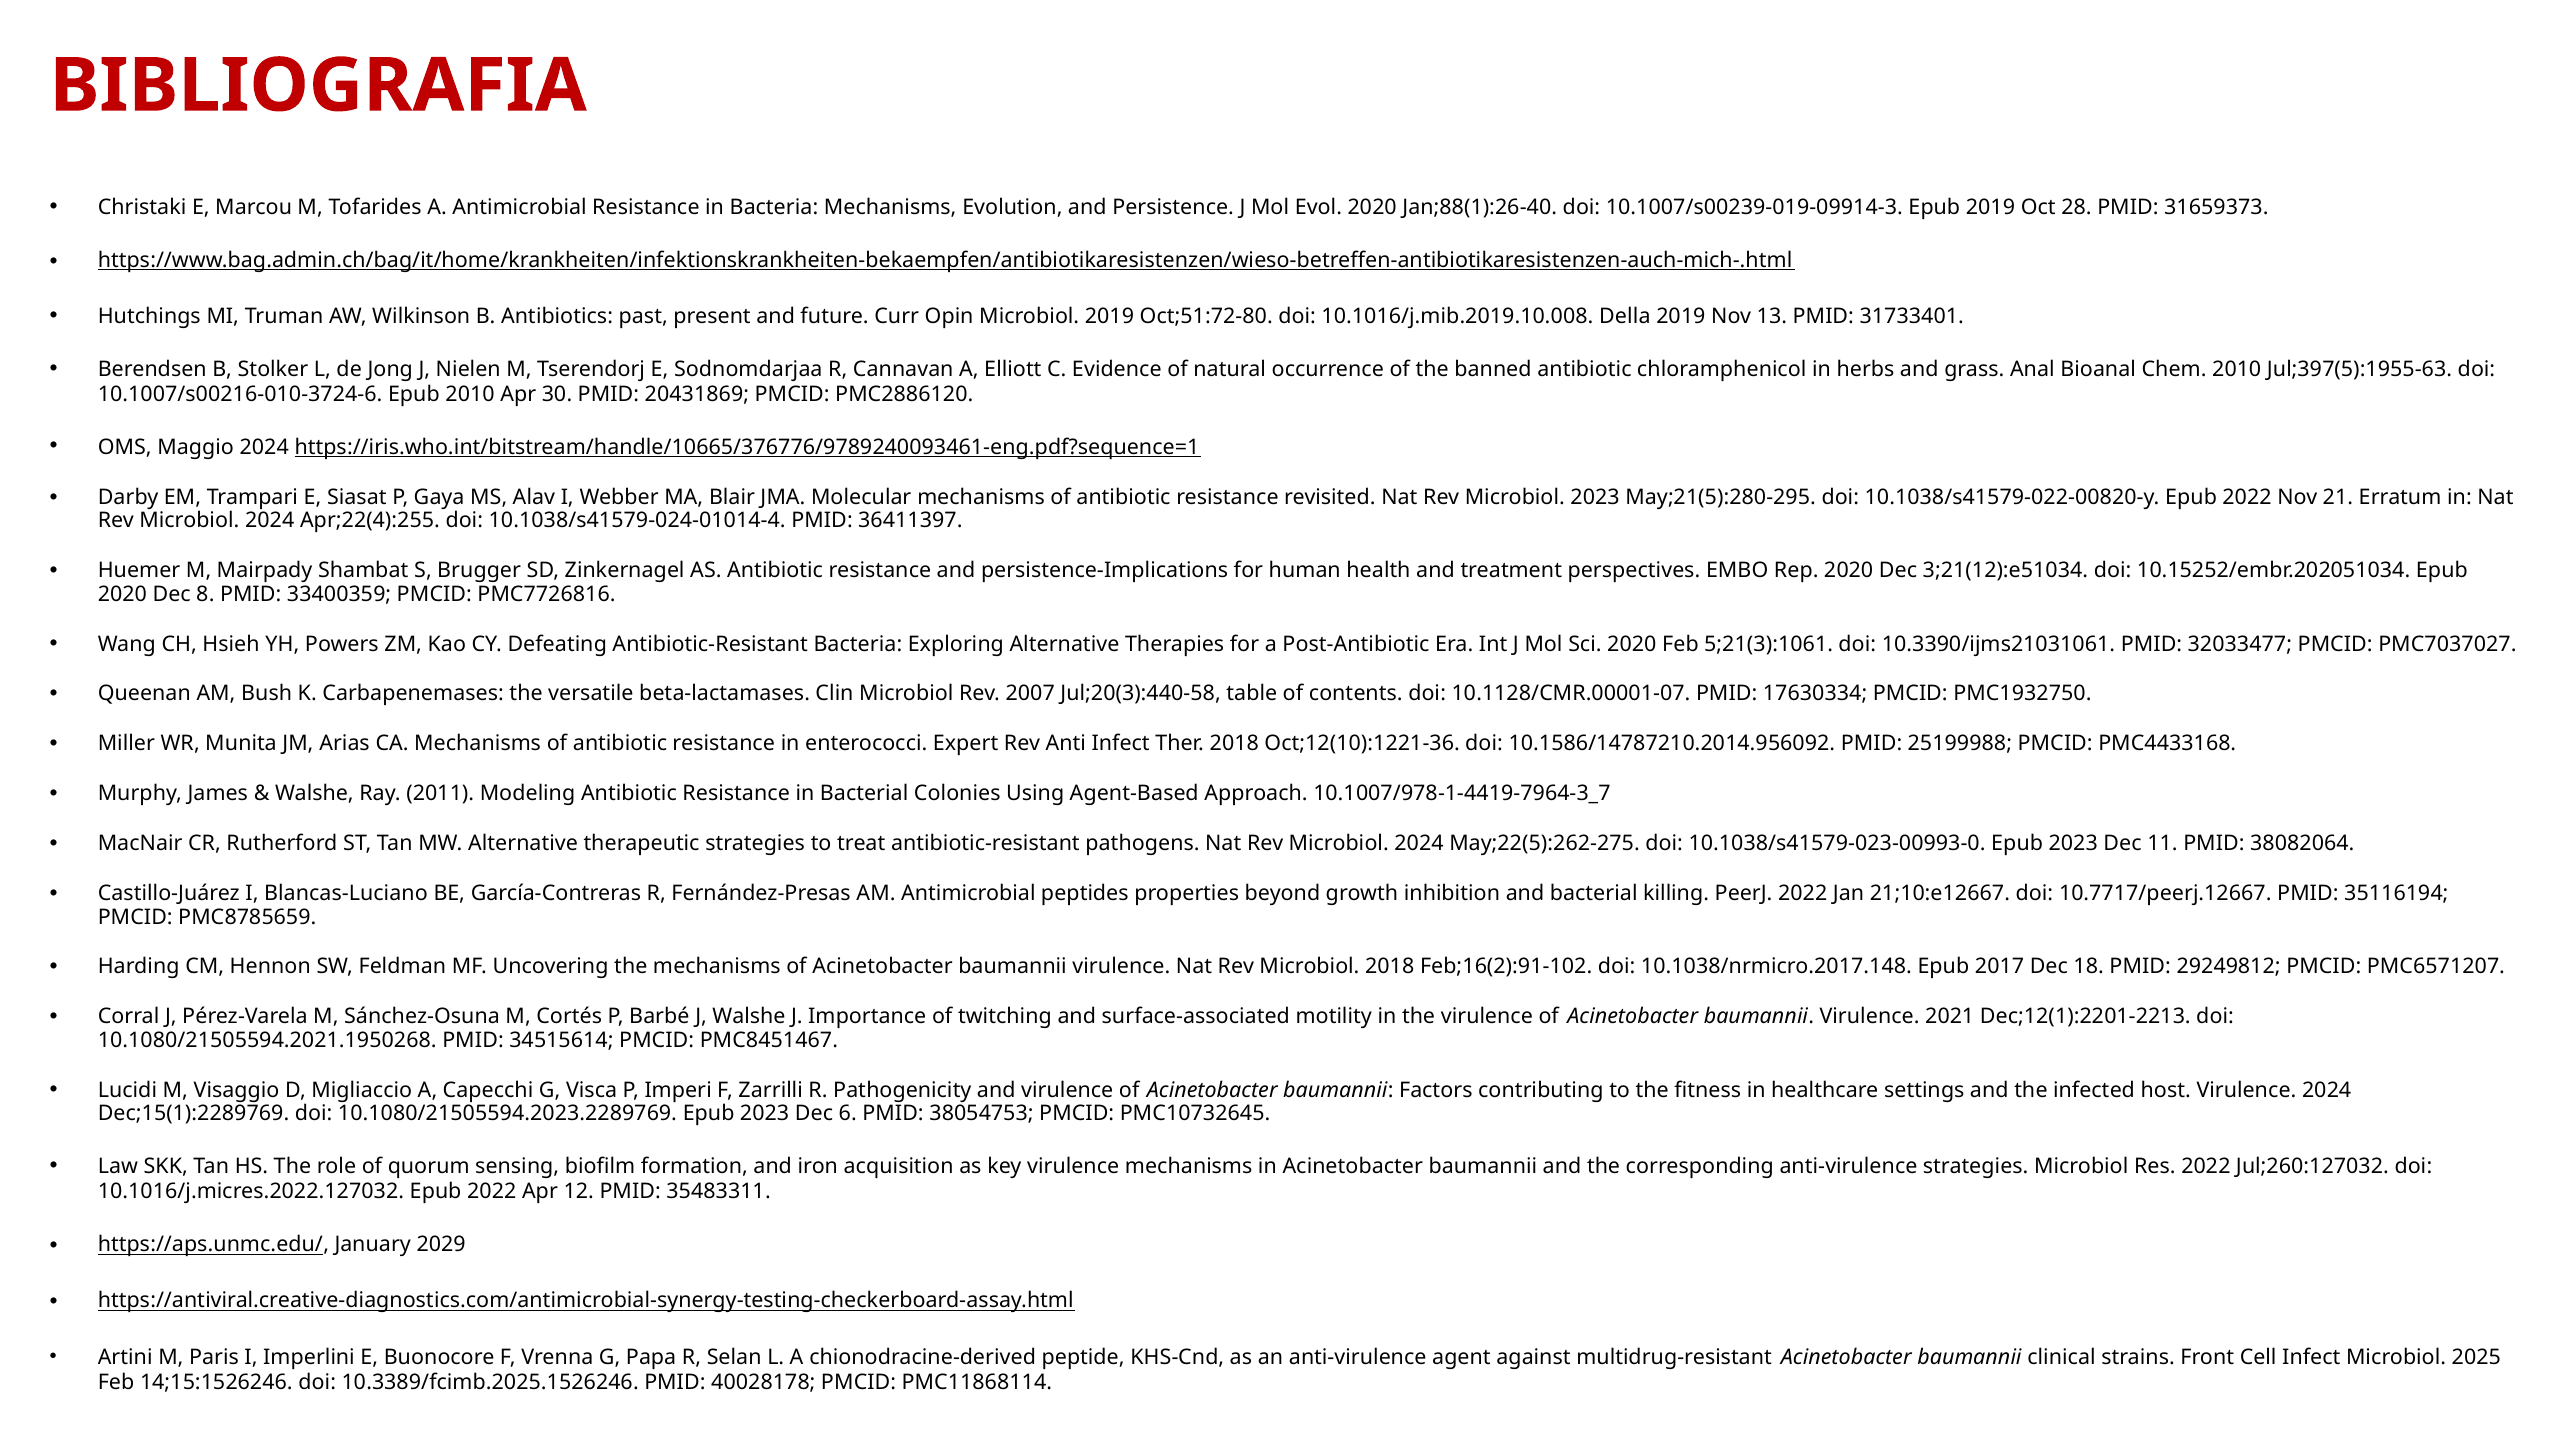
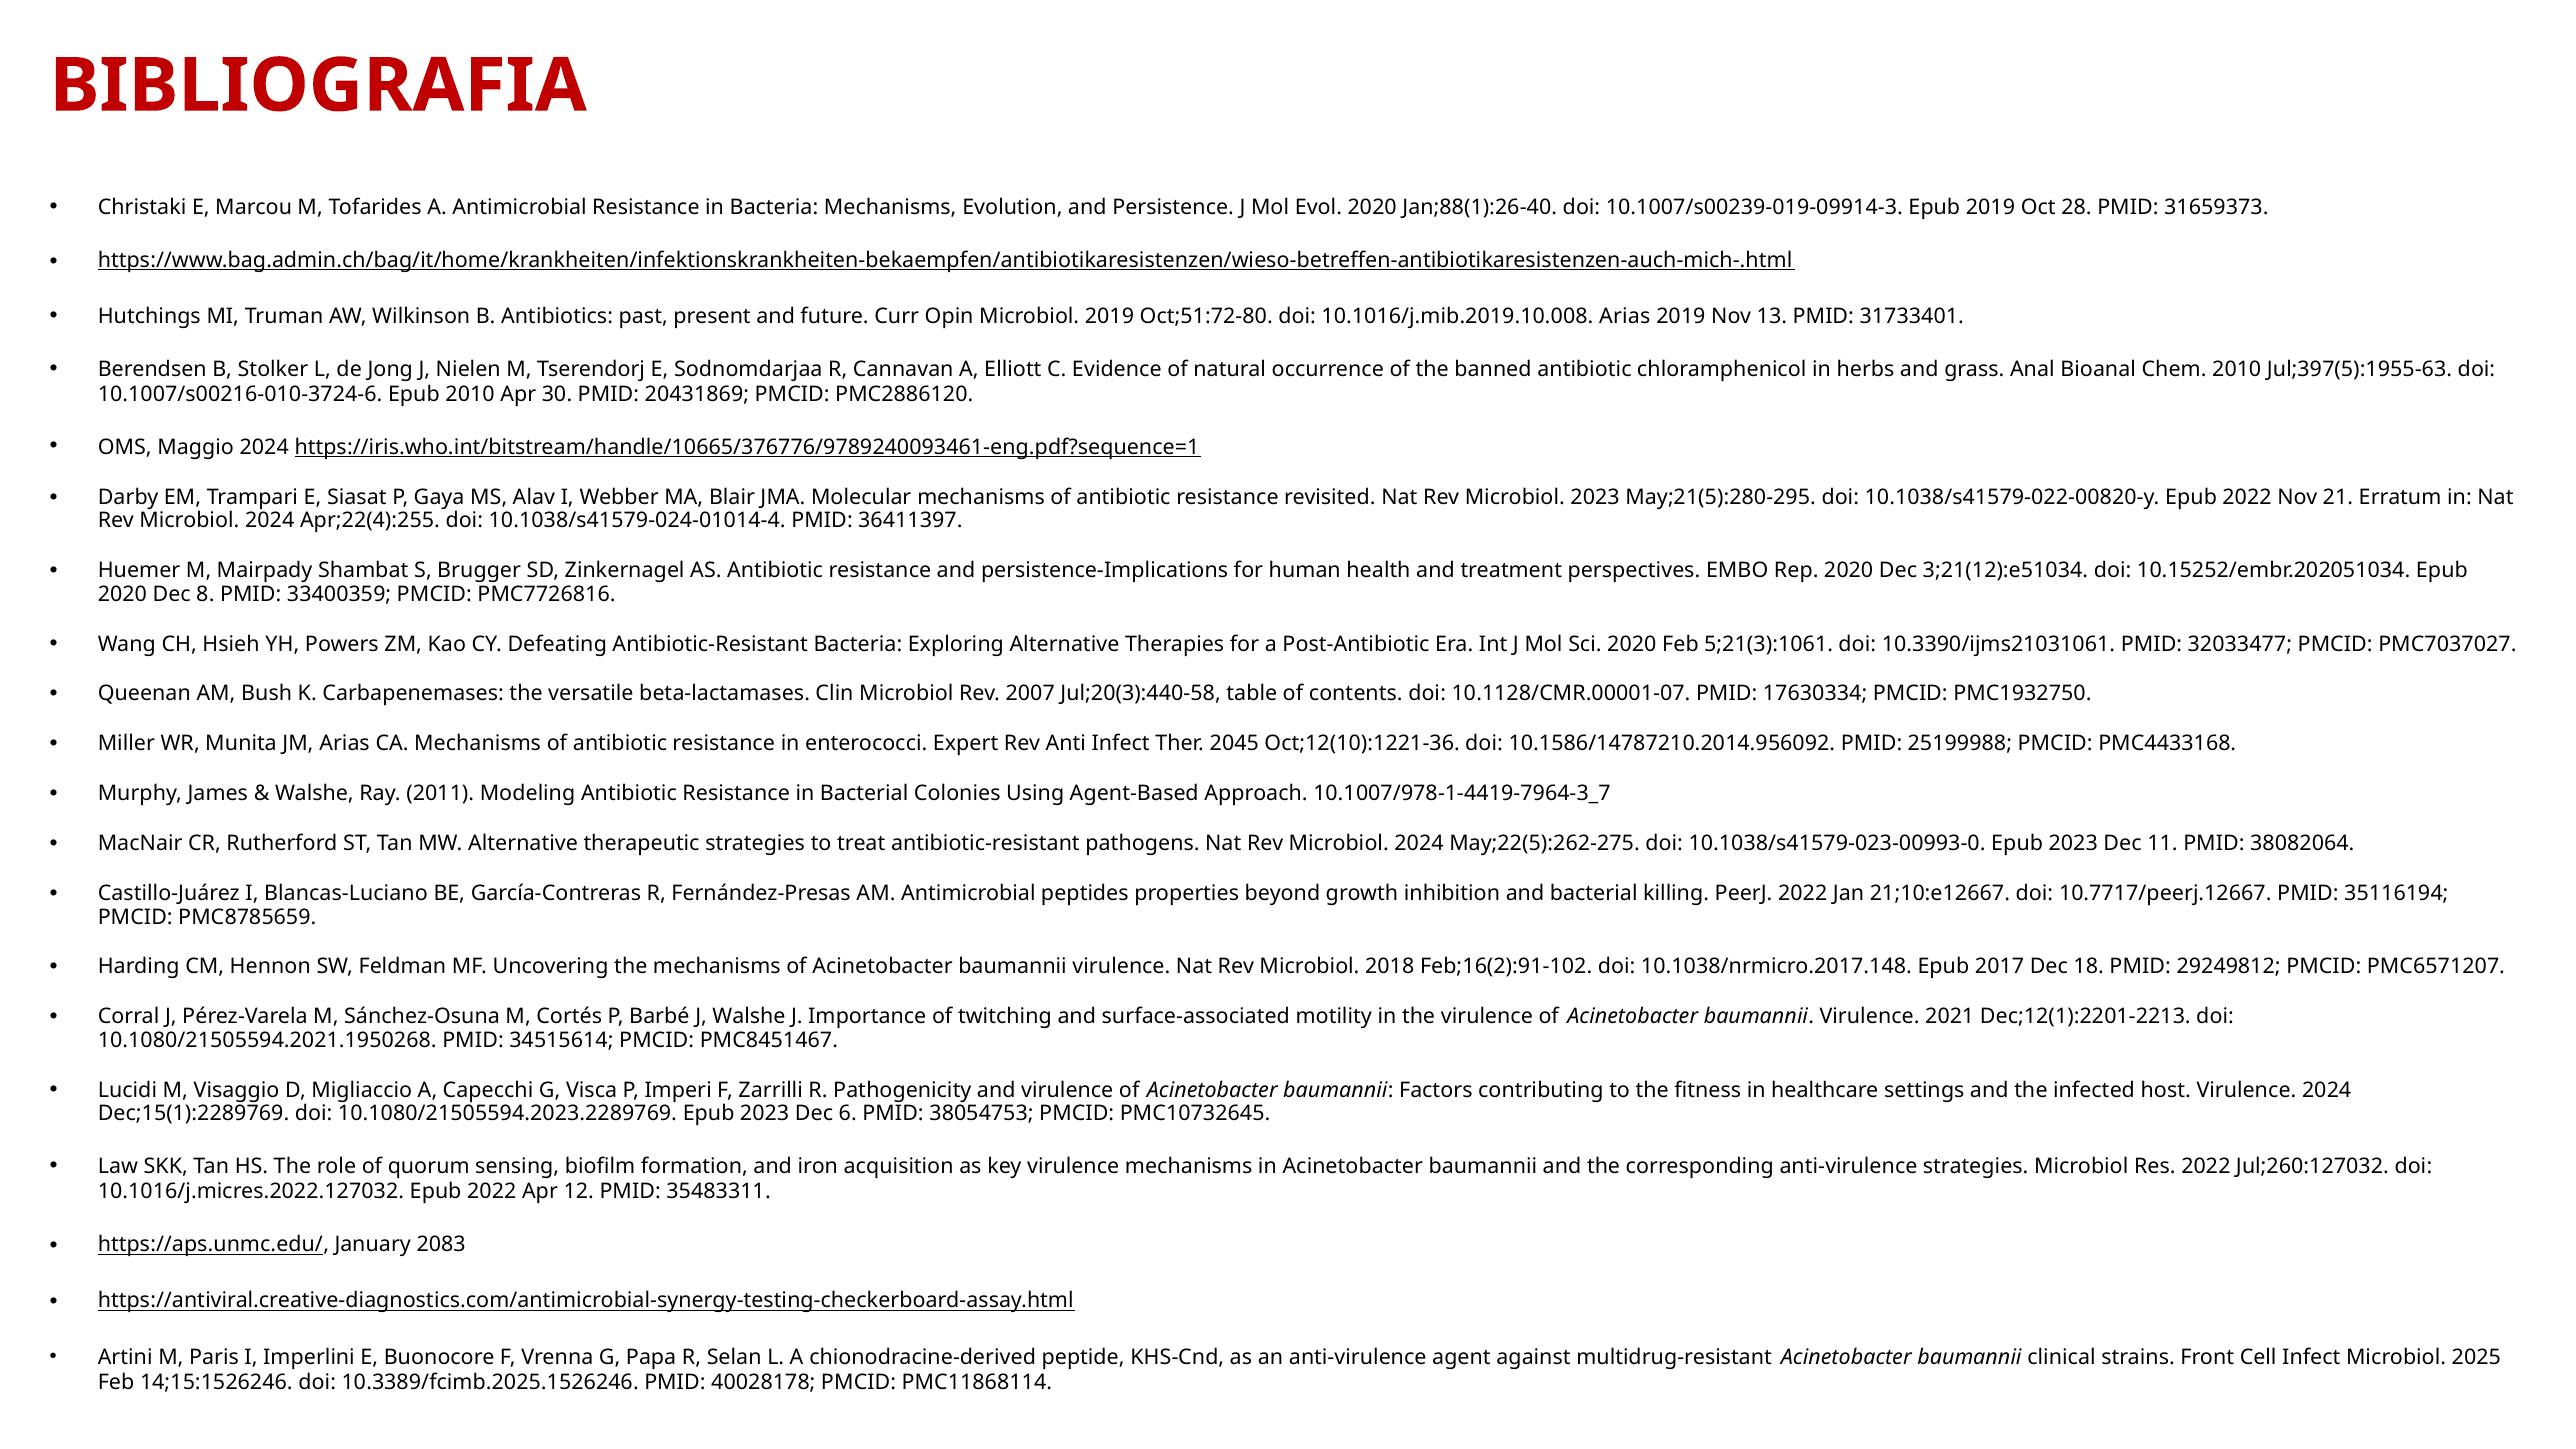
10.1016/j.mib.2019.10.008 Della: Della -> Arias (1625, 316)
Ther 2018: 2018 -> 2045 (1234, 744)
2029: 2029 -> 2083 (441, 1244)
